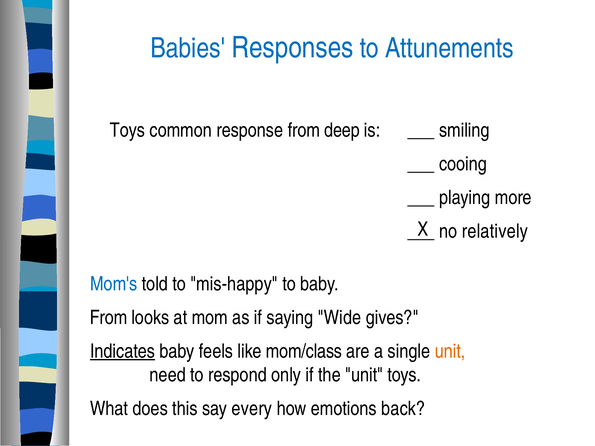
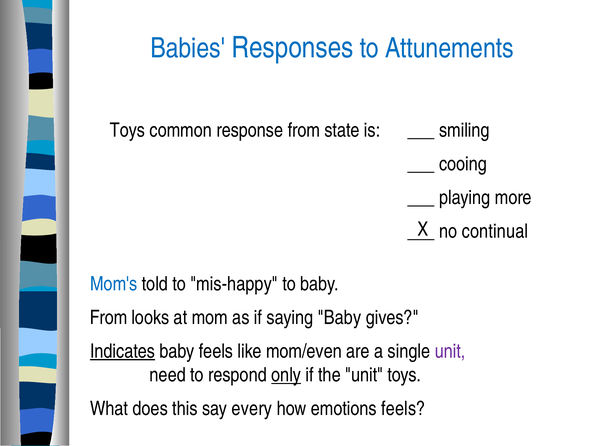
deep: deep -> state (342, 130)
relatively: relatively -> continual (495, 231)
saying Wide: Wide -> Baby (340, 318)
mom/class: mom/class -> mom/even (304, 351)
unit colour: orange -> purple (450, 351)
only underline: none -> present (286, 375)
emotions back: back -> feels (403, 409)
